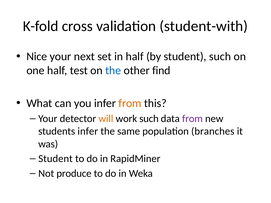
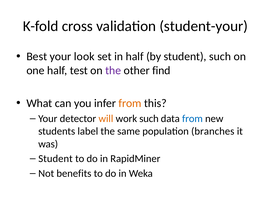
student-with: student-with -> student-your (204, 26)
Nice: Nice -> Best (37, 57)
next: next -> look (84, 57)
the colour: blue -> purple (113, 71)
from colour: purple -> blue (192, 119)
students infer: infer -> label (88, 131)
produce: produce -> benefits (74, 174)
